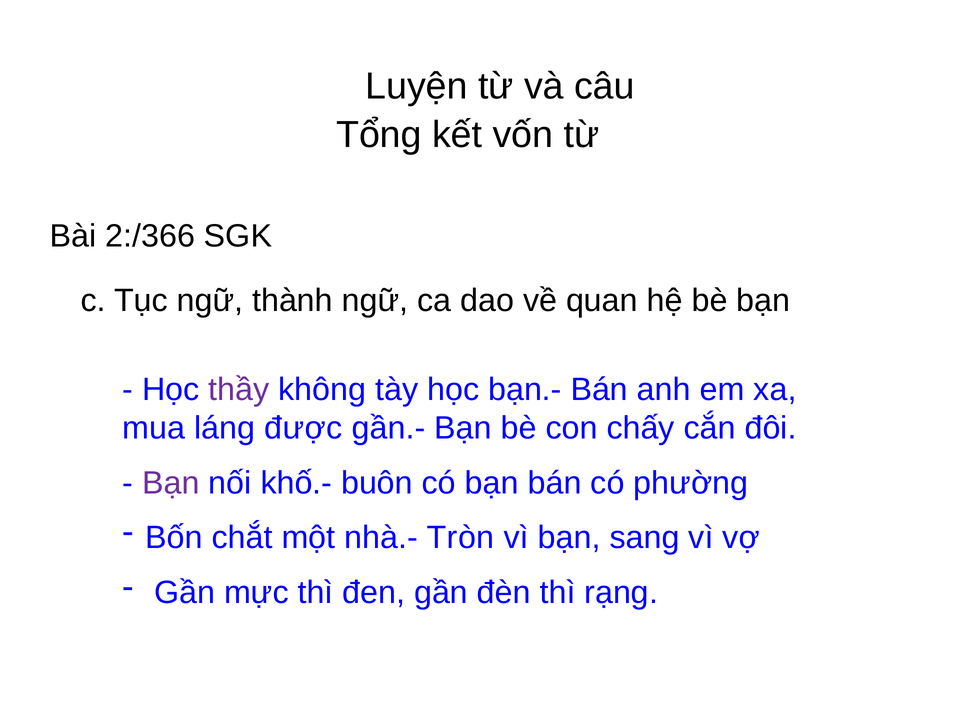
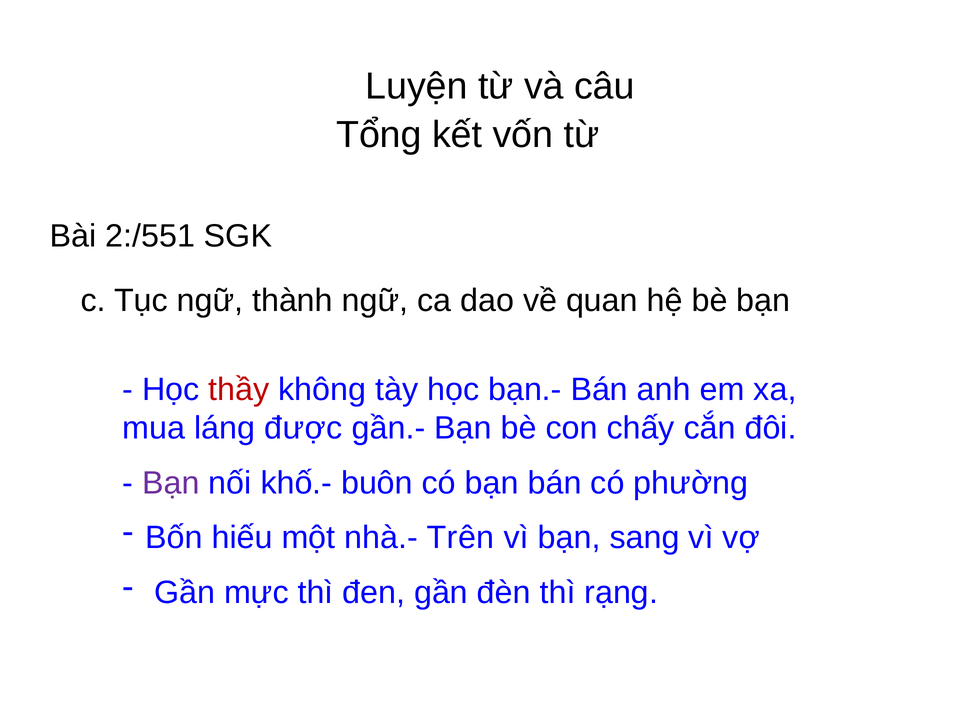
2:/366: 2:/366 -> 2:/551 (150, 236)
thầy colour: purple -> red (239, 389)
chắt: chắt -> hiếu (242, 538)
Tròn: Tròn -> Trên (461, 538)
